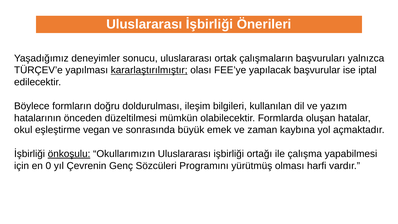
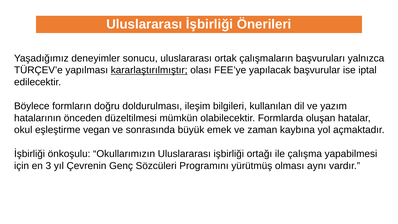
önkoşulu underline: present -> none (69, 154)
0: 0 -> 3 (48, 166)
harfi: harfi -> aynı (317, 166)
